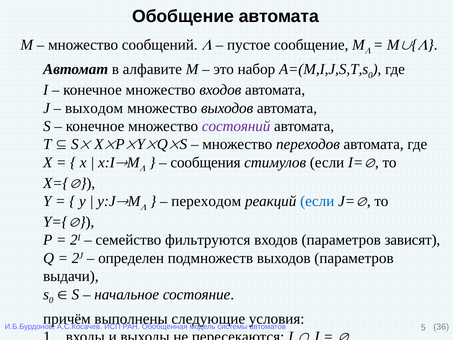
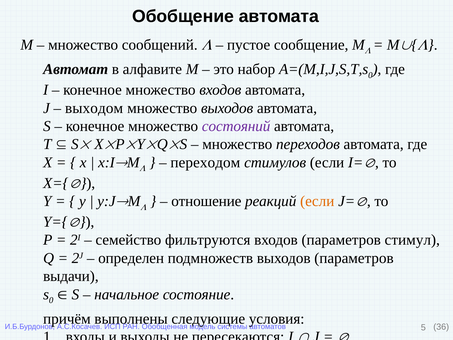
сообщения: сообщения -> переходом (205, 162)
переходом: переходом -> отношение (206, 201)
если colour: blue -> orange (317, 201)
зависят: зависят -> стимул (412, 240)
